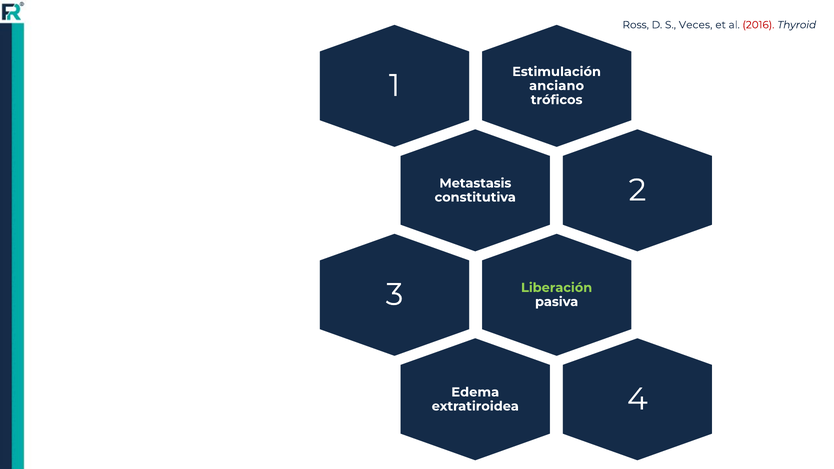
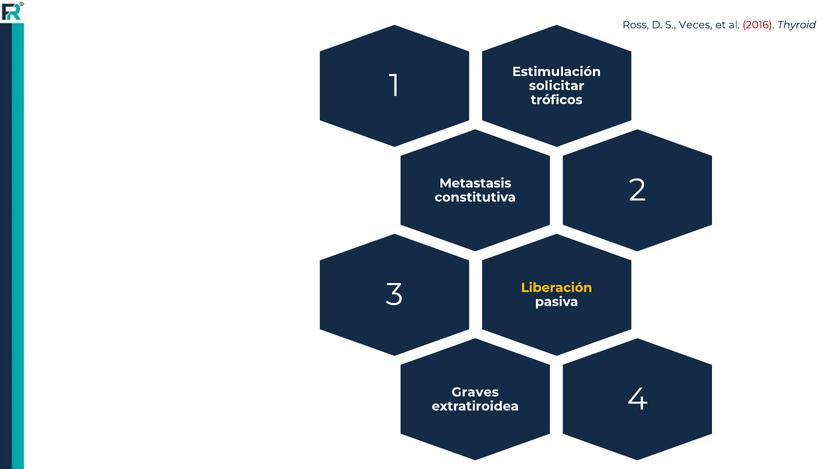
anciano: anciano -> solicitar (557, 86)
Liberación colour: light green -> yellow (557, 288)
Edema: Edema -> Graves (475, 392)
